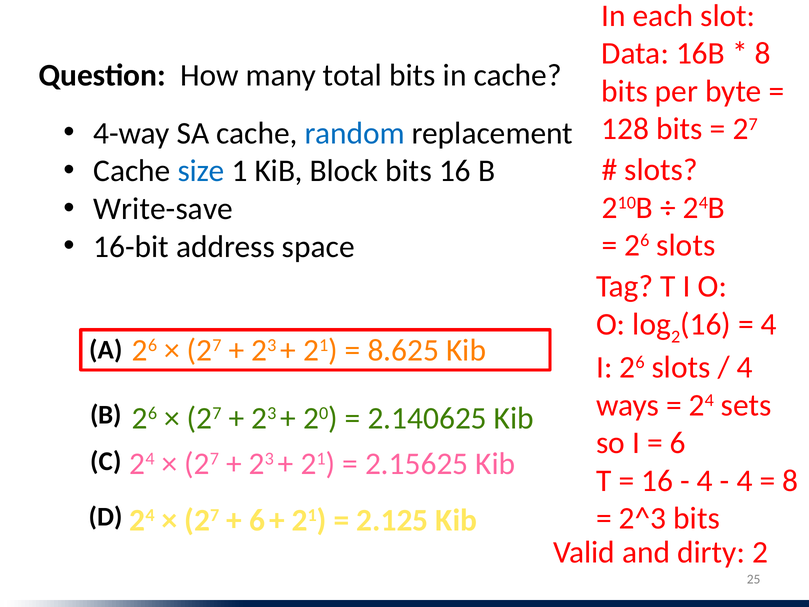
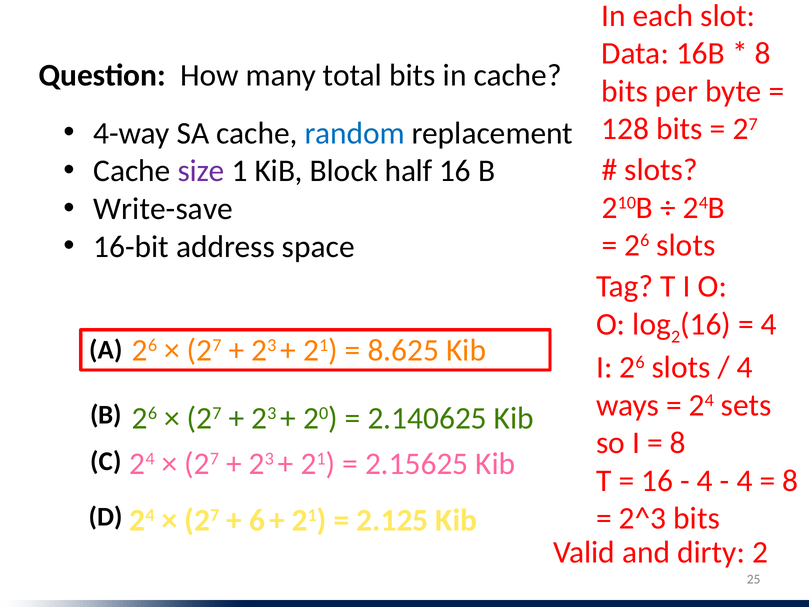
size colour: blue -> purple (201, 171)
Block bits: bits -> half (409, 171)
6: 6 -> 8 (678, 443)
